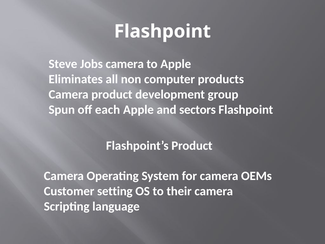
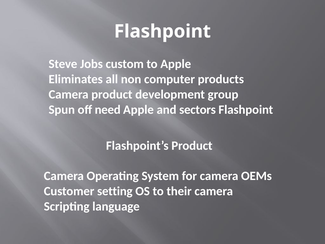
Jobs camera: camera -> custom (125, 64)
each: each -> need (108, 110)
